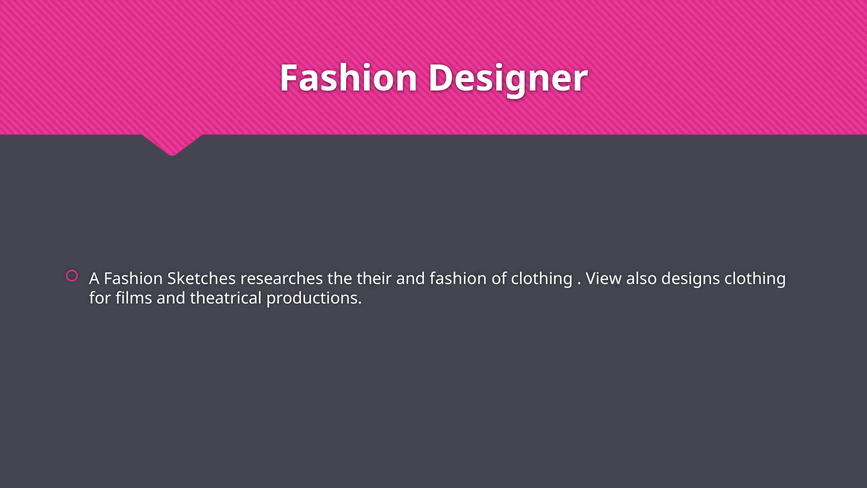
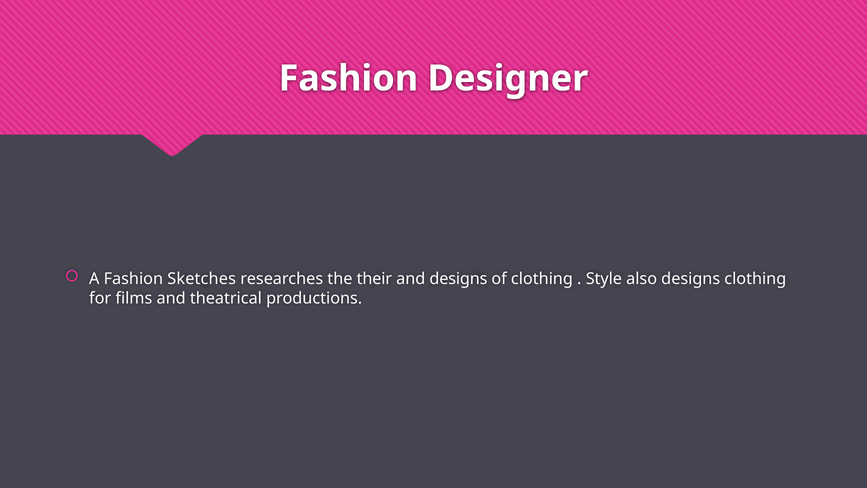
and fashion: fashion -> designs (458, 279)
View: View -> Style (604, 279)
